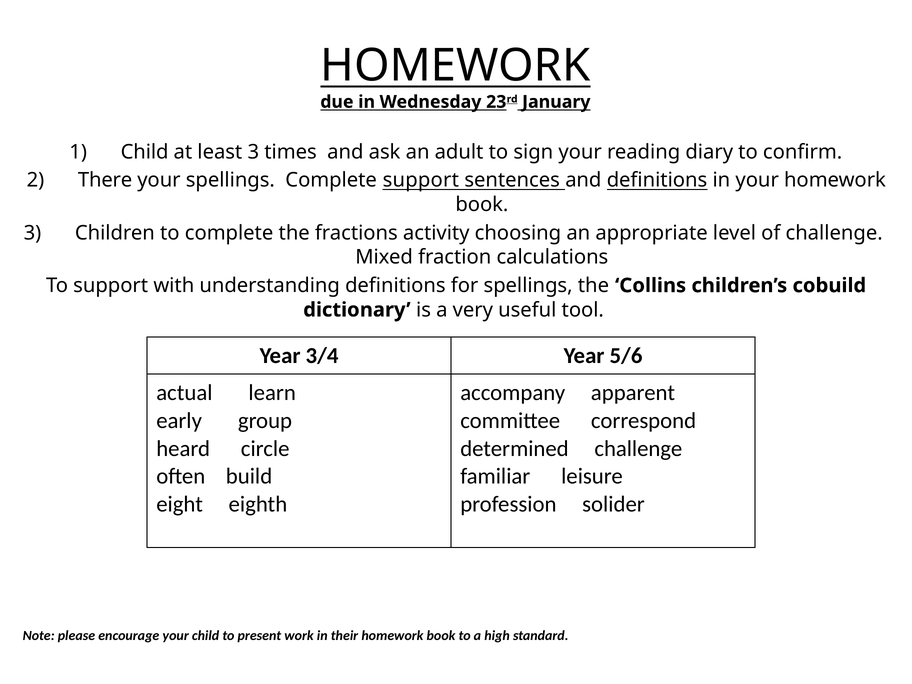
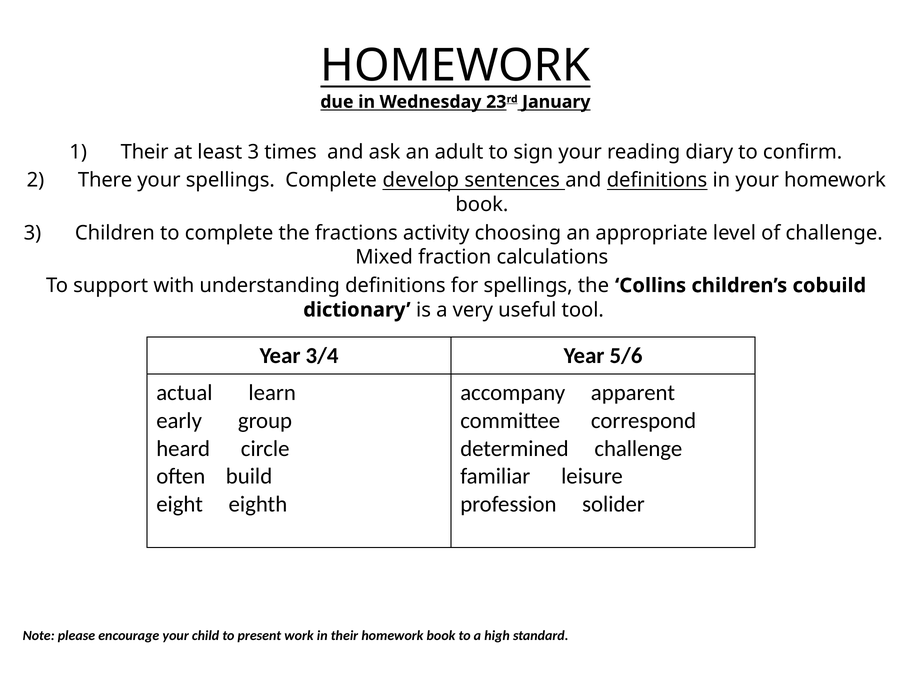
Child: Child -> Their (145, 152)
Complete support: support -> develop (421, 180)
